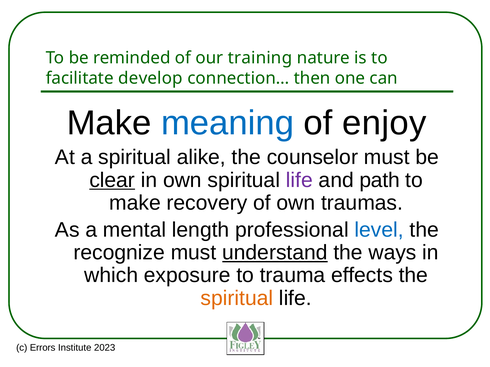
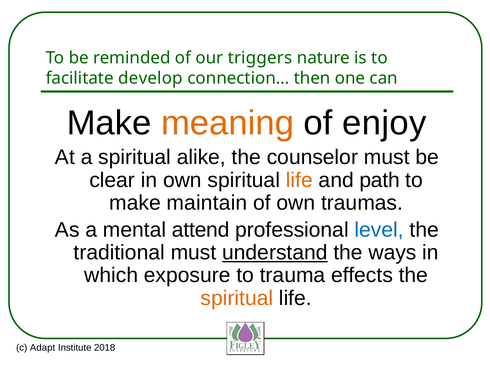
training: training -> triggers (260, 58)
meaning colour: blue -> orange (228, 123)
clear underline: present -> none (112, 180)
life colour: purple -> orange (299, 180)
recovery: recovery -> maintain (207, 203)
length: length -> attend (201, 230)
recognize: recognize -> traditional (119, 253)
Errors: Errors -> Adapt (43, 348)
2023: 2023 -> 2018 (105, 348)
